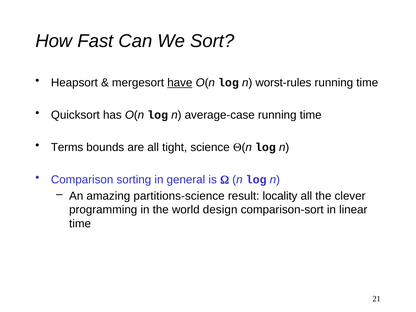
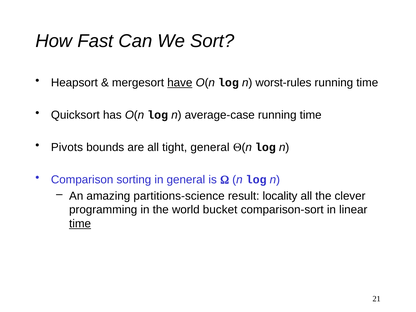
Terms: Terms -> Pivots (67, 147)
tight science: science -> general (210, 147)
design: design -> bucket (220, 210)
time underline: none -> present (80, 224)
